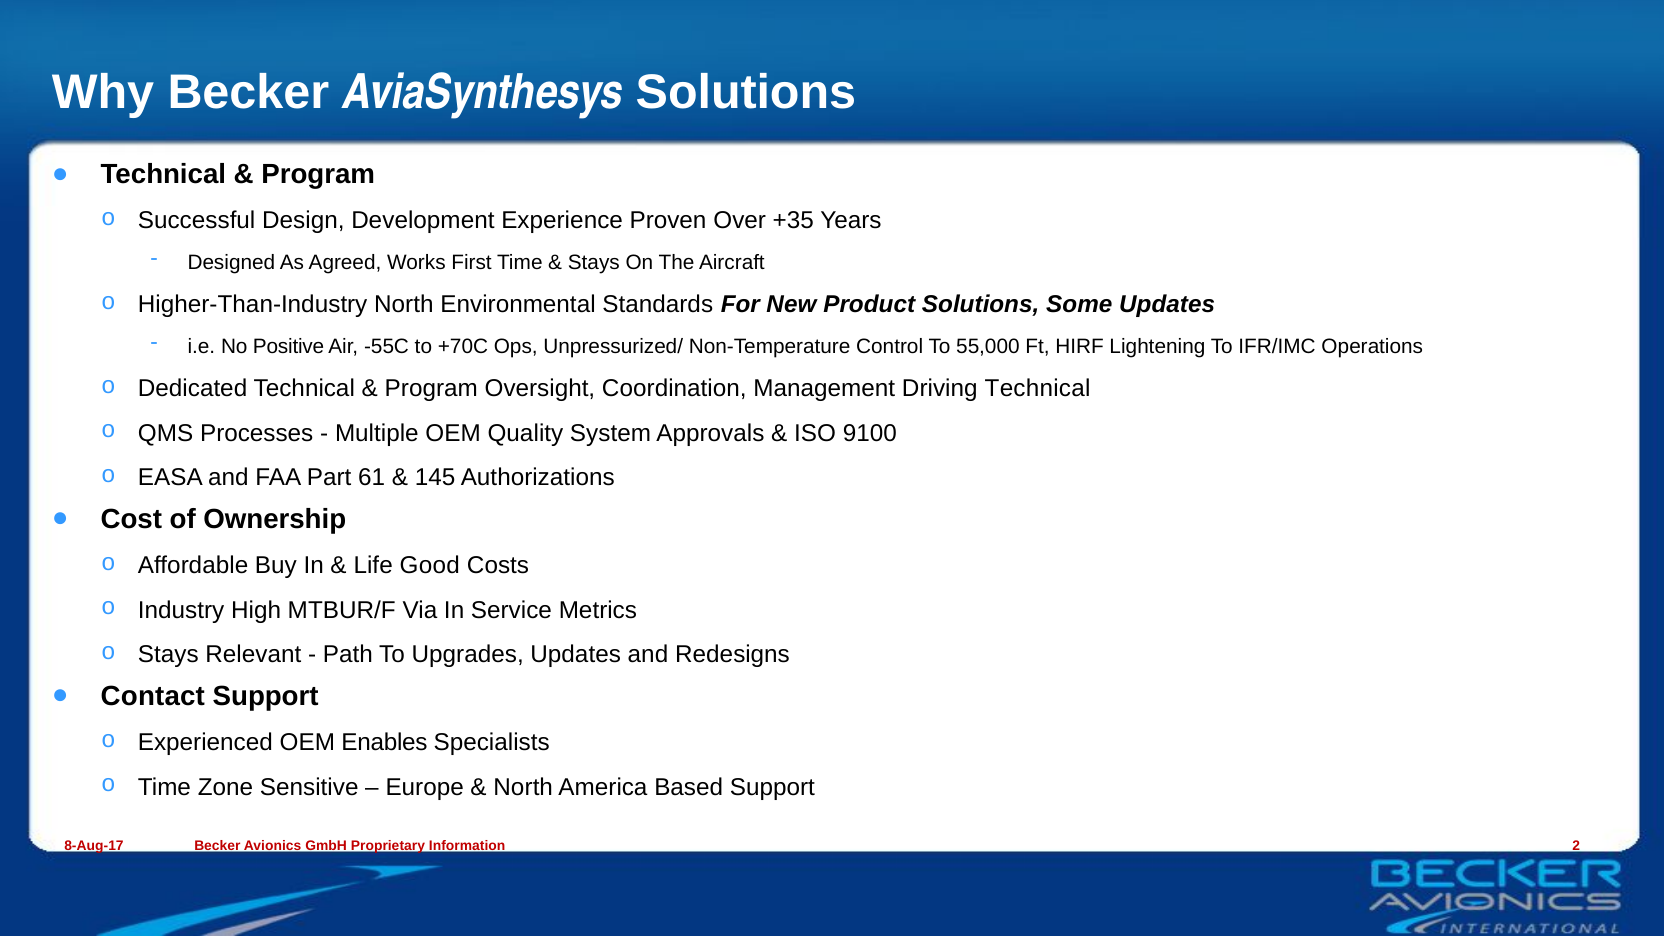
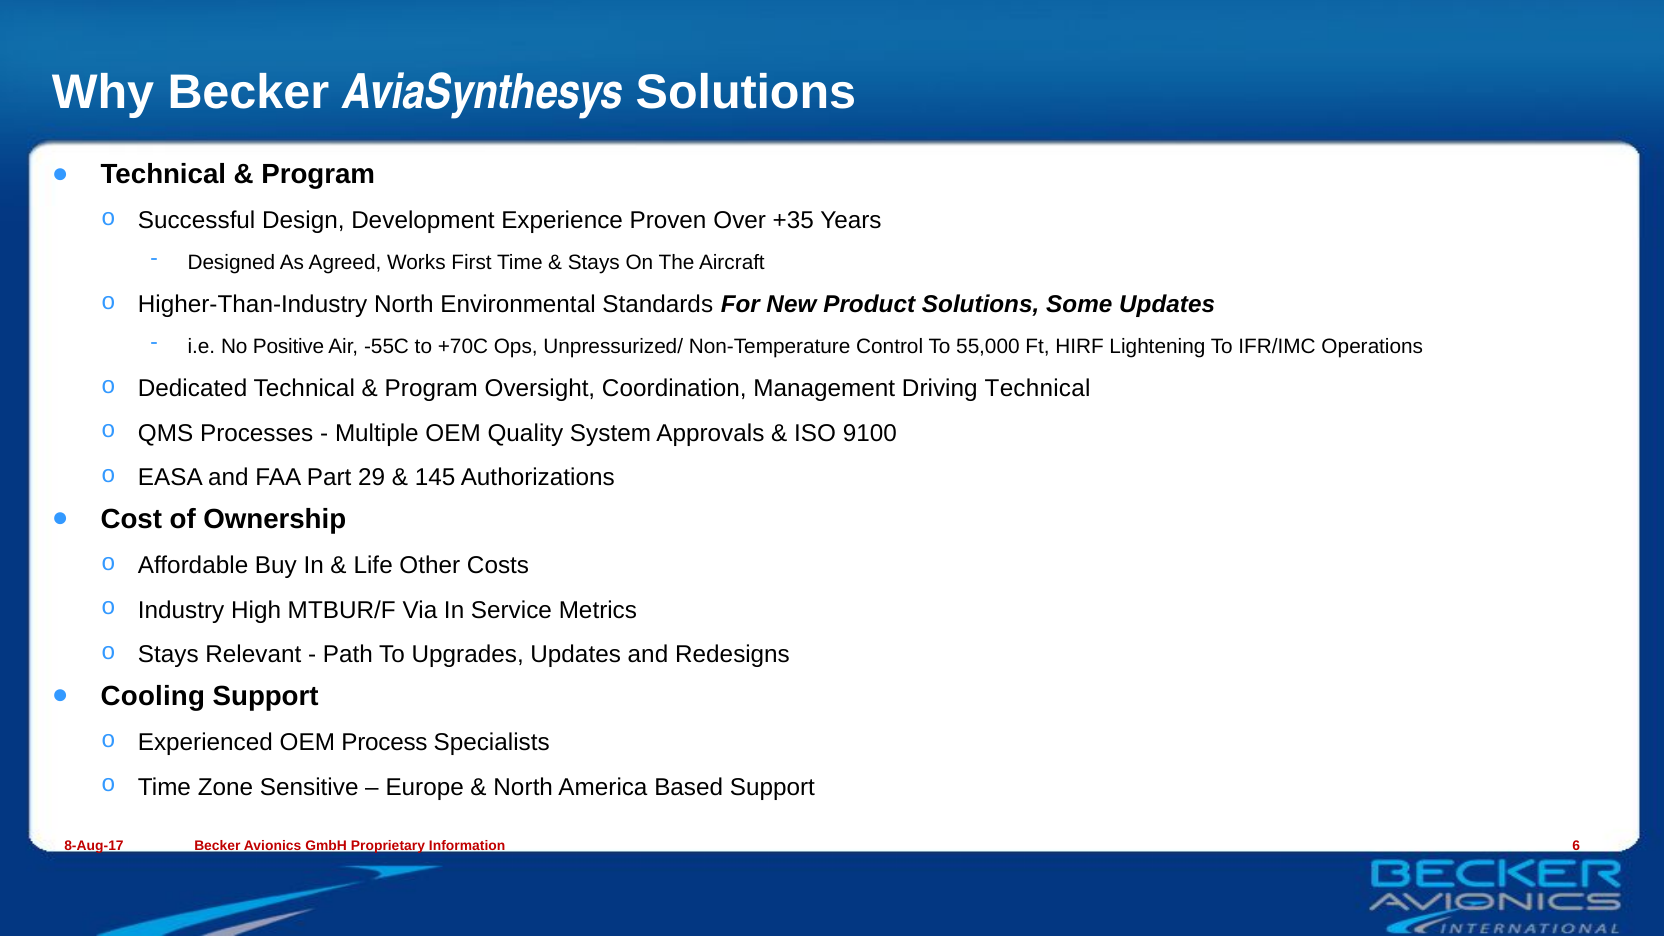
61: 61 -> 29 (372, 478)
Good: Good -> Other (430, 566)
Contact: Contact -> Cooling (153, 696)
Enables: Enables -> Process (384, 743)
2: 2 -> 6 (1576, 846)
